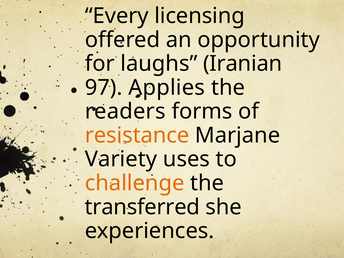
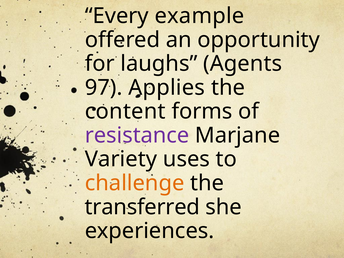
licensing: licensing -> example (199, 16)
Iranian: Iranian -> Agents (243, 64)
readers: readers -> content (125, 111)
resistance colour: orange -> purple (137, 135)
